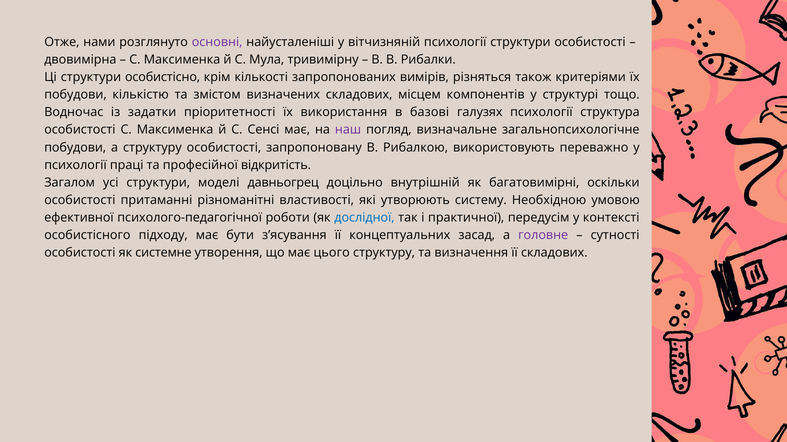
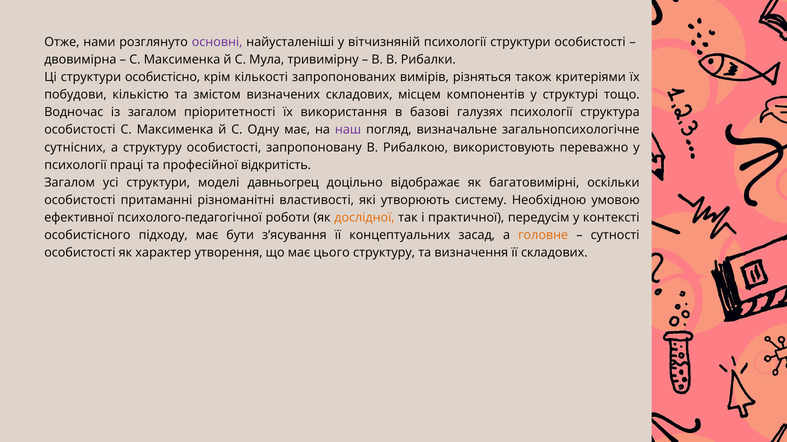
із задатки: задатки -> загалом (152, 112)
Сенсі: Сенсі -> Одну (263, 130)
побудови: побудови -> сутнісних (75, 148)
внутрішній: внутрішній -> відображає (425, 183)
дослідної colour: blue -> orange (364, 218)
головне colour: purple -> orange (543, 236)
системне: системне -> характер (163, 253)
